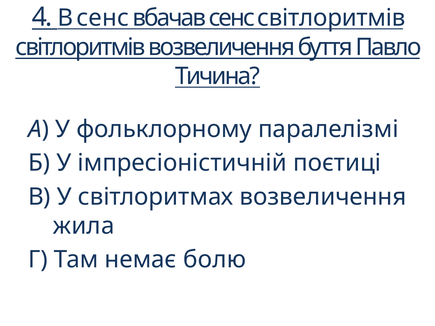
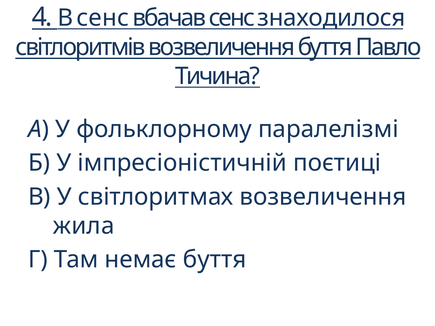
сенс світлоритмів: світлоритмів -> знаходилося (331, 18)
немає болю: болю -> буття (215, 260)
